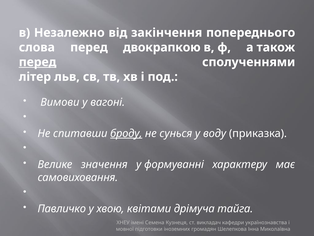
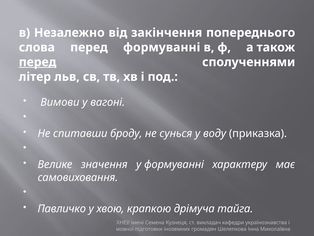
перед двокрапкою: двокрапкою -> формуванні (162, 47)
броду underline: present -> none (126, 133)
квітами: квітами -> крапкою (149, 208)
